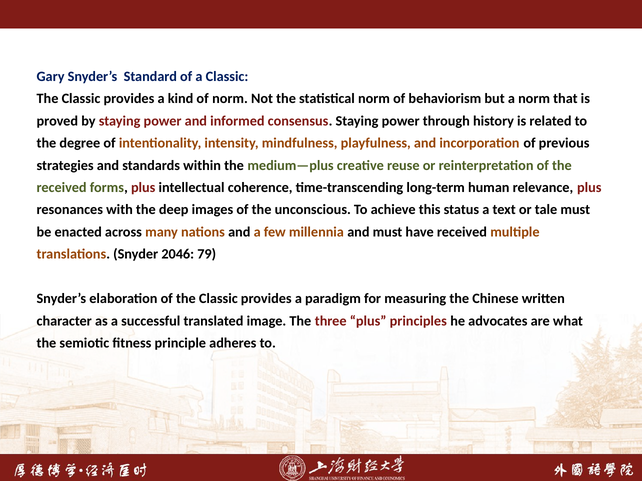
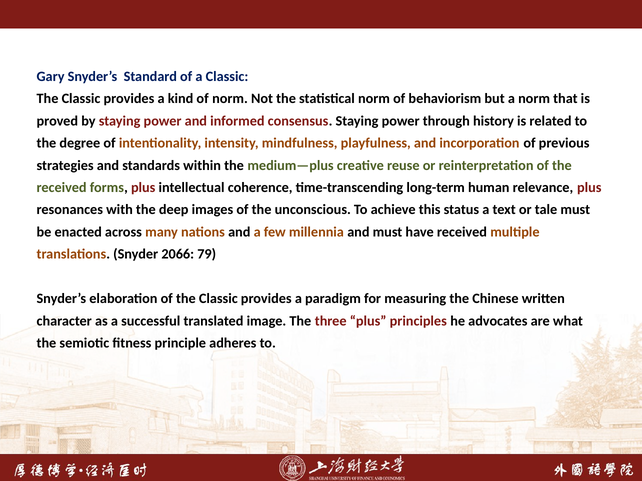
2046: 2046 -> 2066 (178, 254)
